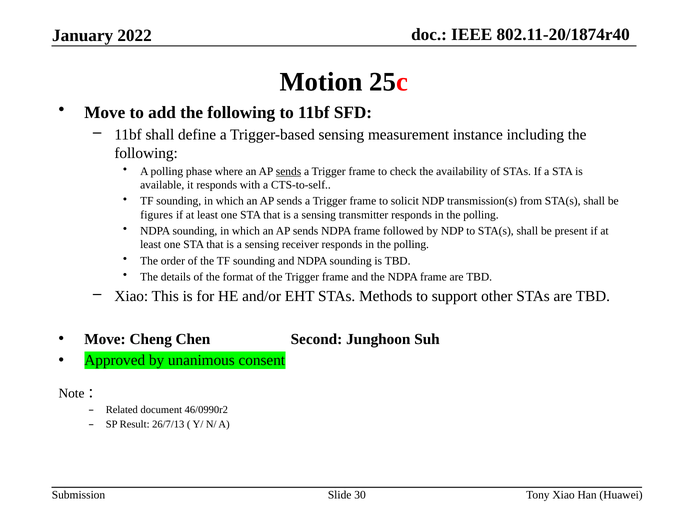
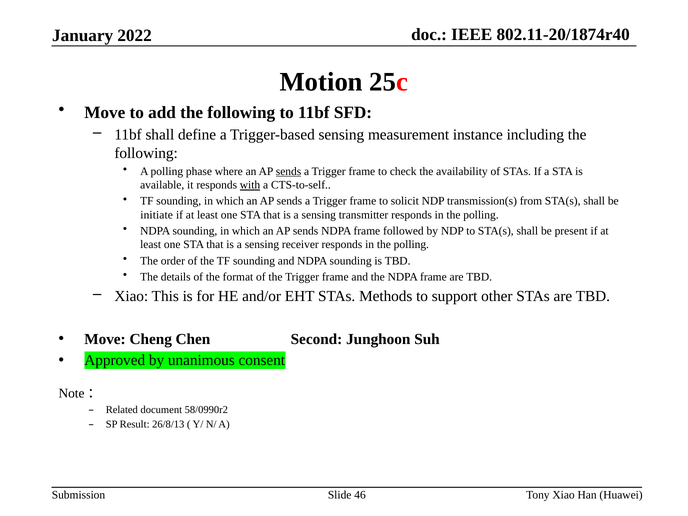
with underline: none -> present (250, 185)
figures: figures -> initiate (157, 215)
46/0990r2: 46/0990r2 -> 58/0990r2 (206, 410)
26/7/13: 26/7/13 -> 26/8/13 (168, 425)
30: 30 -> 46 (360, 495)
